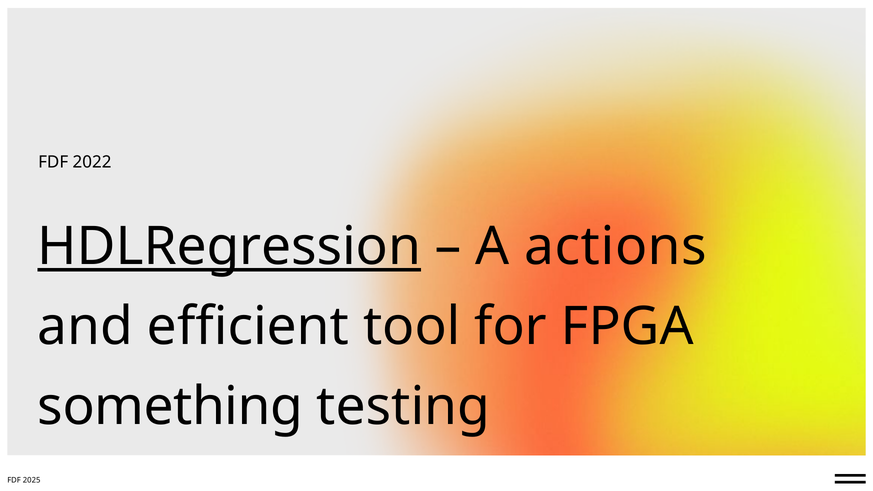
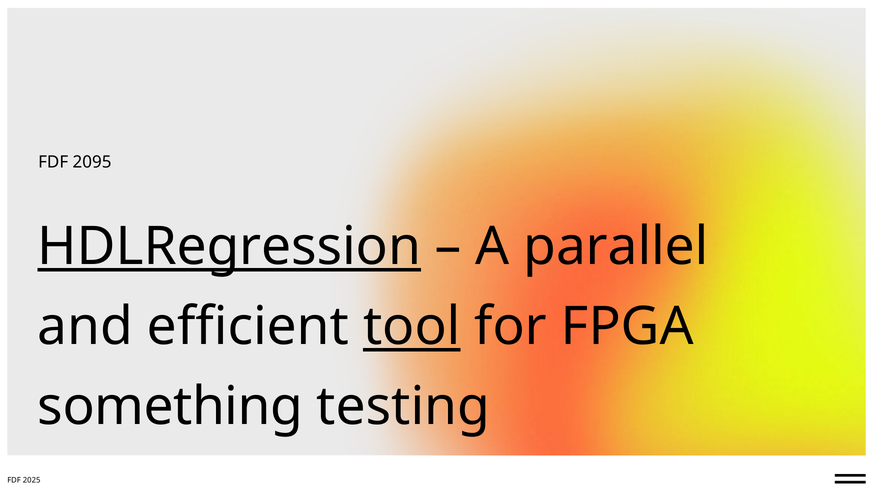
2022: 2022 -> 2095 (92, 162)
actions: actions -> parallel (616, 247)
tool underline: none -> present (412, 327)
